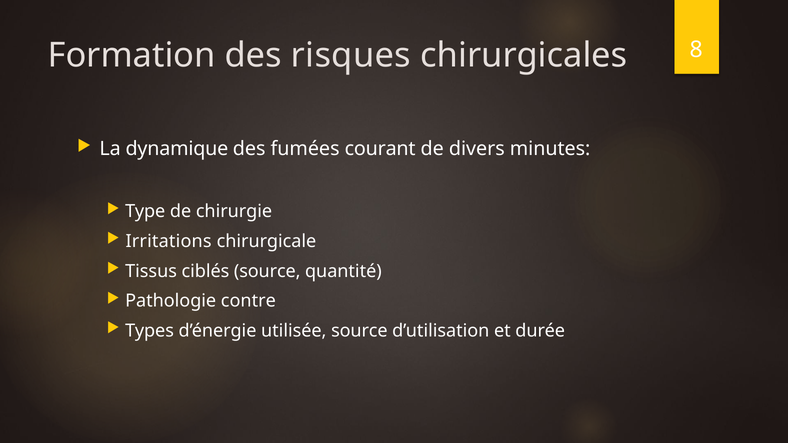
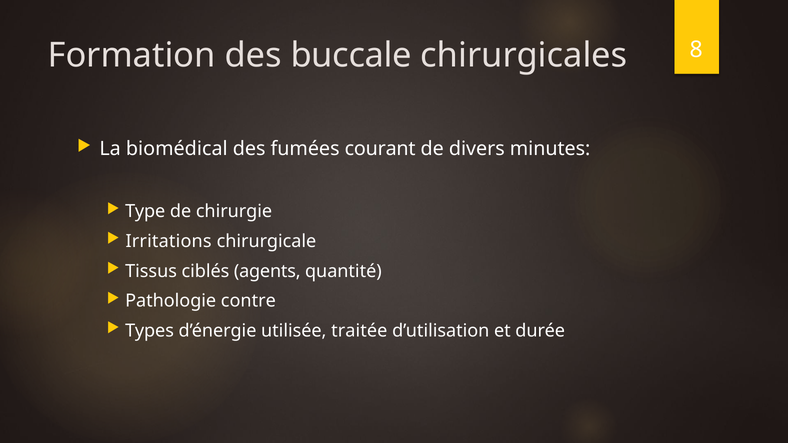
risques: risques -> buccale (351, 55)
dynamique: dynamique -> biomédical (177, 149)
ciblés source: source -> agents (267, 271)
utilisée source: source -> traitée (359, 331)
